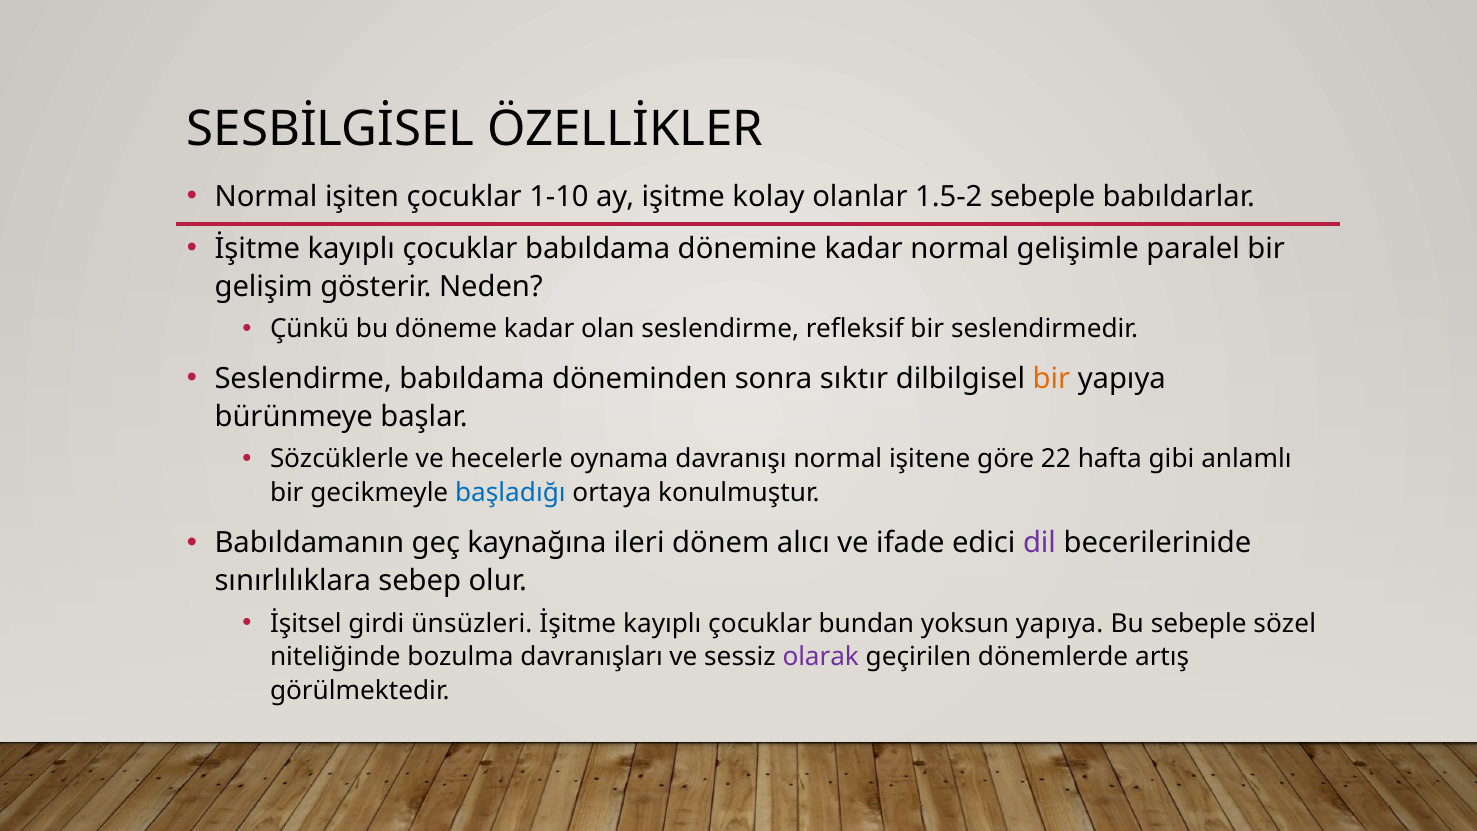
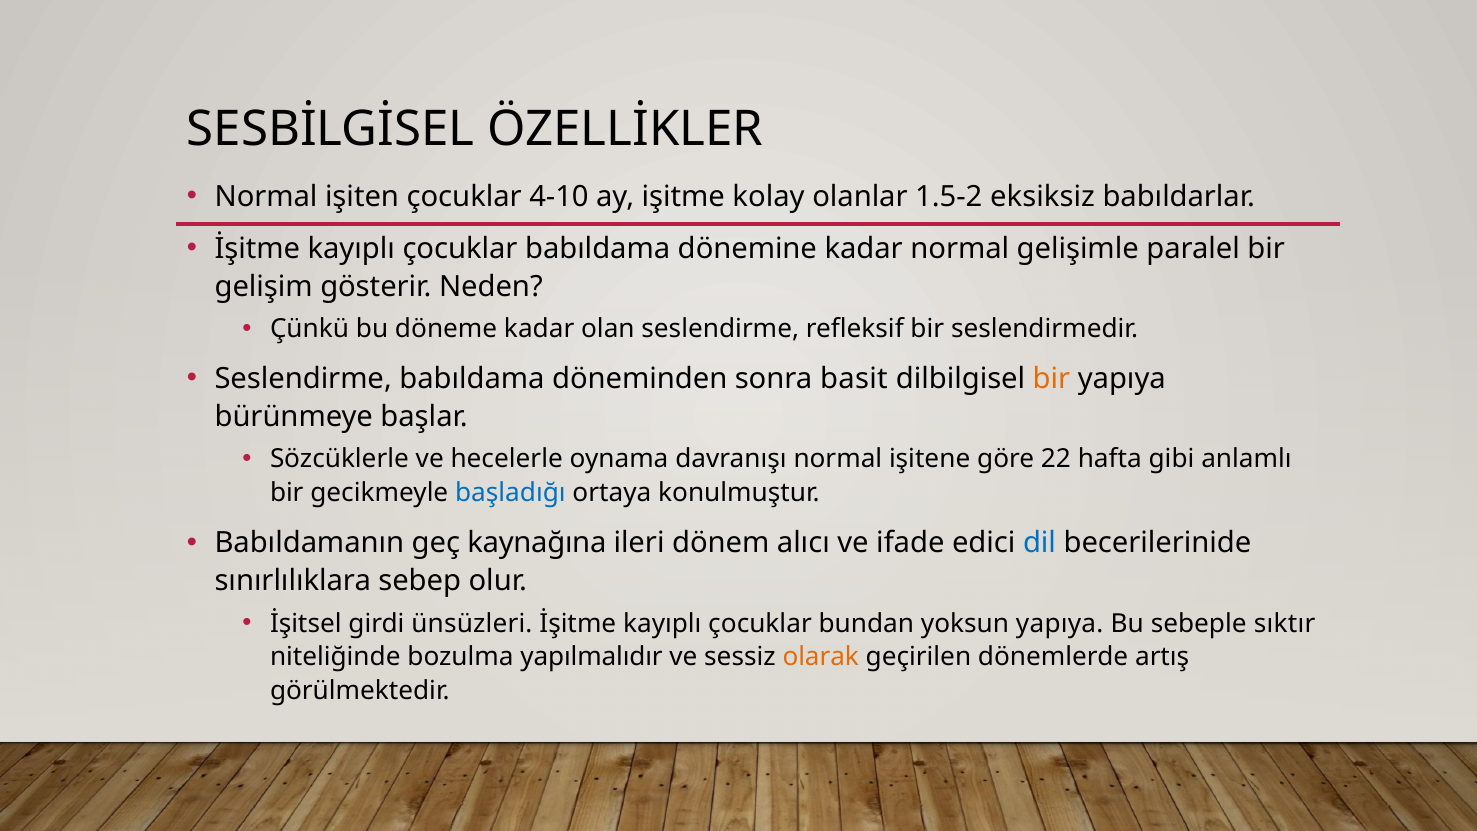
1-10: 1-10 -> 4-10 (559, 197)
1.5-2 sebeple: sebeple -> eksiksiz (1042, 197)
sıktır: sıktır -> basit (854, 379)
dil colour: purple -> blue (1040, 543)
sözel: sözel -> sıktır (1285, 623)
davranışları: davranışları -> yapılmalıdır (592, 657)
olarak colour: purple -> orange (821, 657)
